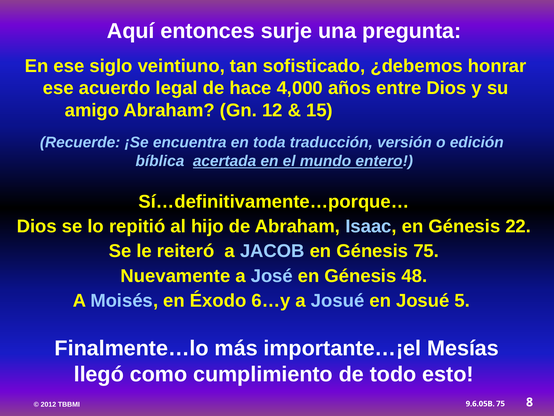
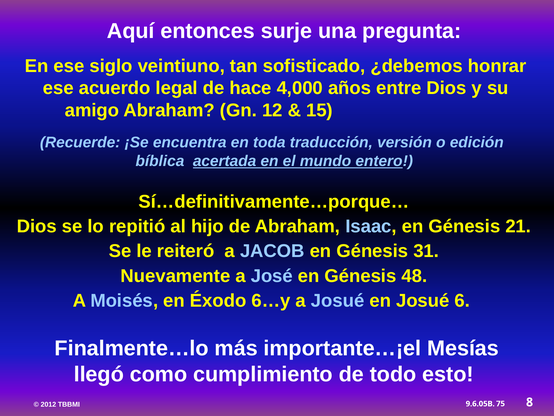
22: 22 -> 21 (518, 226)
Génesis 75: 75 -> 31 (426, 251)
5: 5 -> 6 (462, 300)
